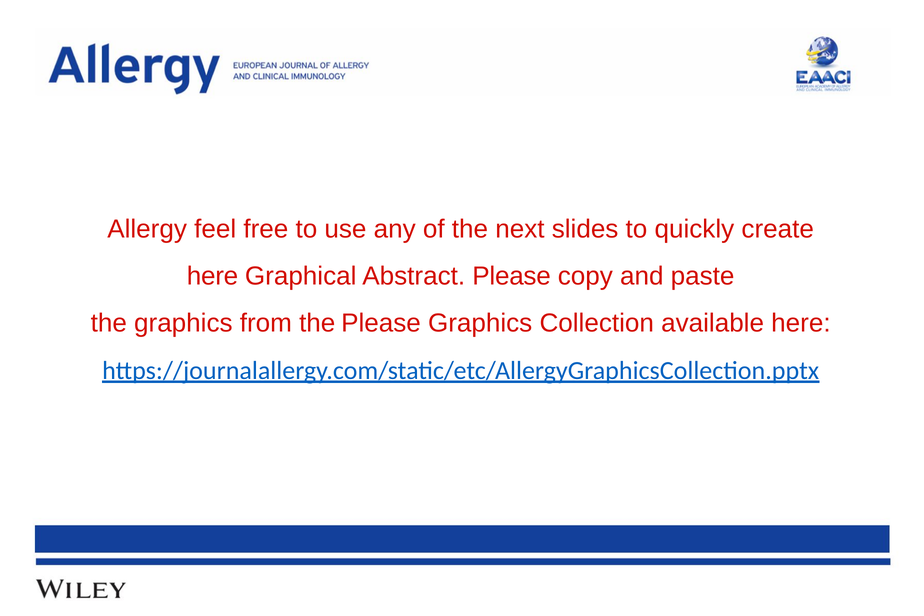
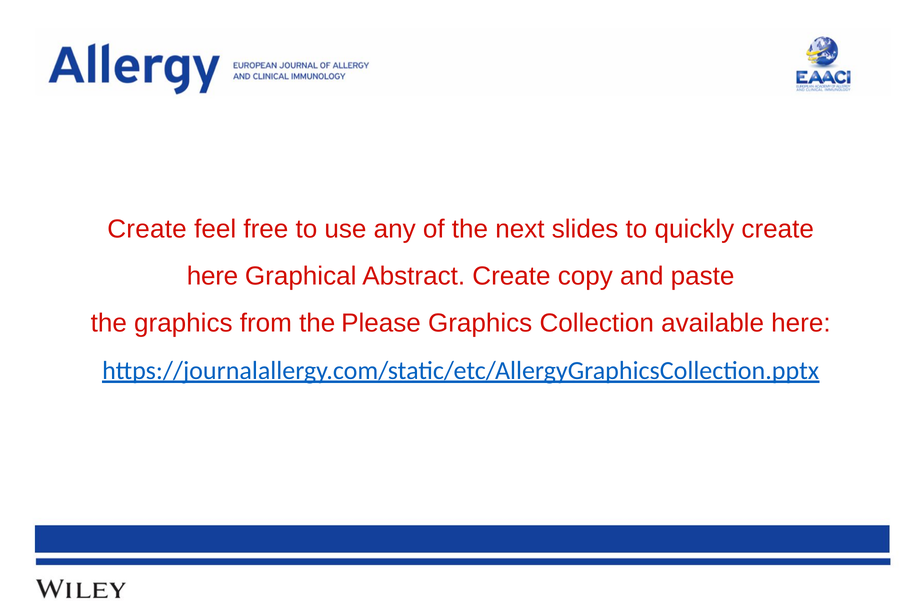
Allergy: Allergy -> Create (147, 229)
Abstract Please: Please -> Create (511, 276)
